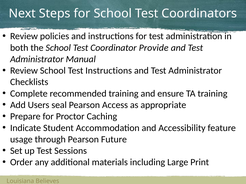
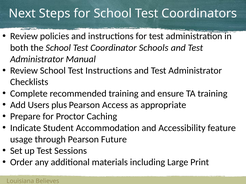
Provide: Provide -> Schools (154, 48)
seal: seal -> plus (59, 105)
